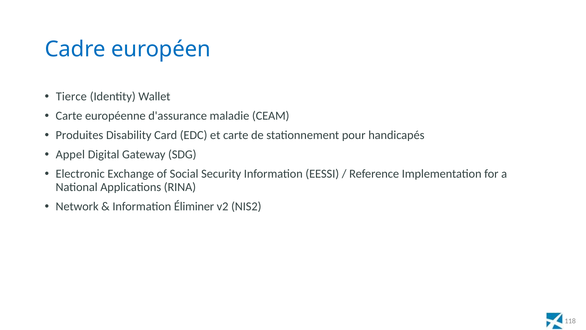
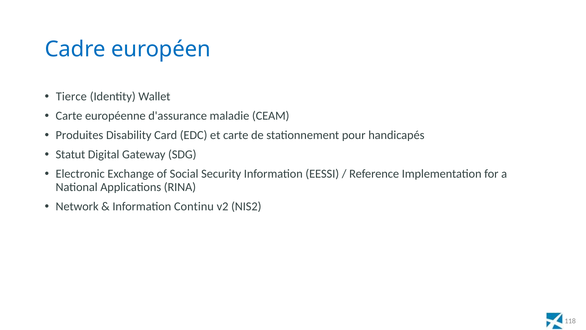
Appel: Appel -> Statut (70, 154)
Éliminer: Éliminer -> Continu (194, 206)
